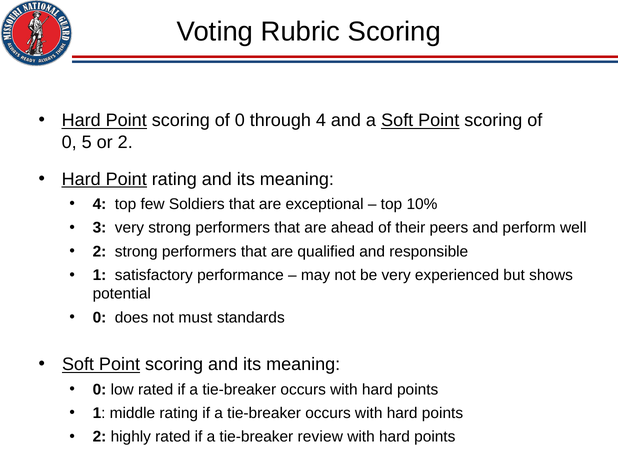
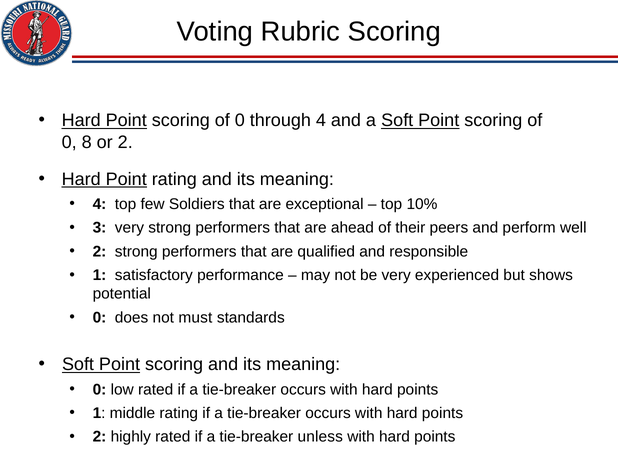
5: 5 -> 8 (87, 142)
review: review -> unless (320, 437)
